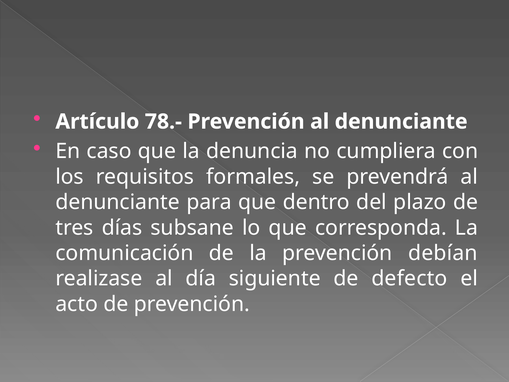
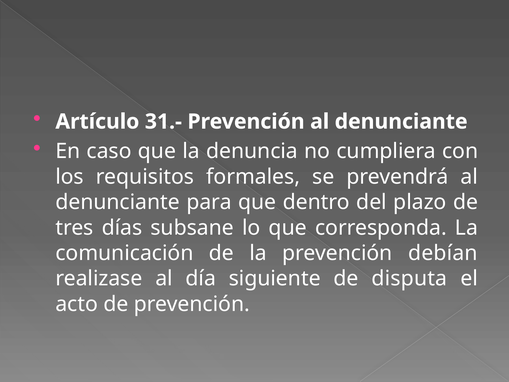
78.-: 78.- -> 31.- (163, 122)
defecto: defecto -> disputa (409, 278)
